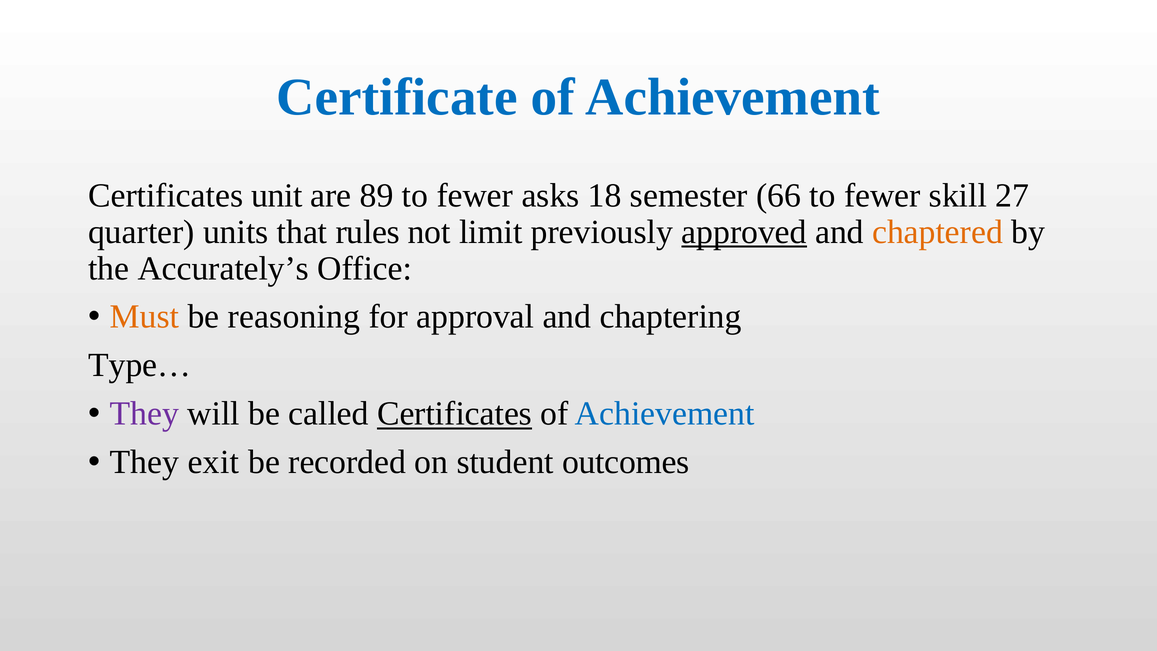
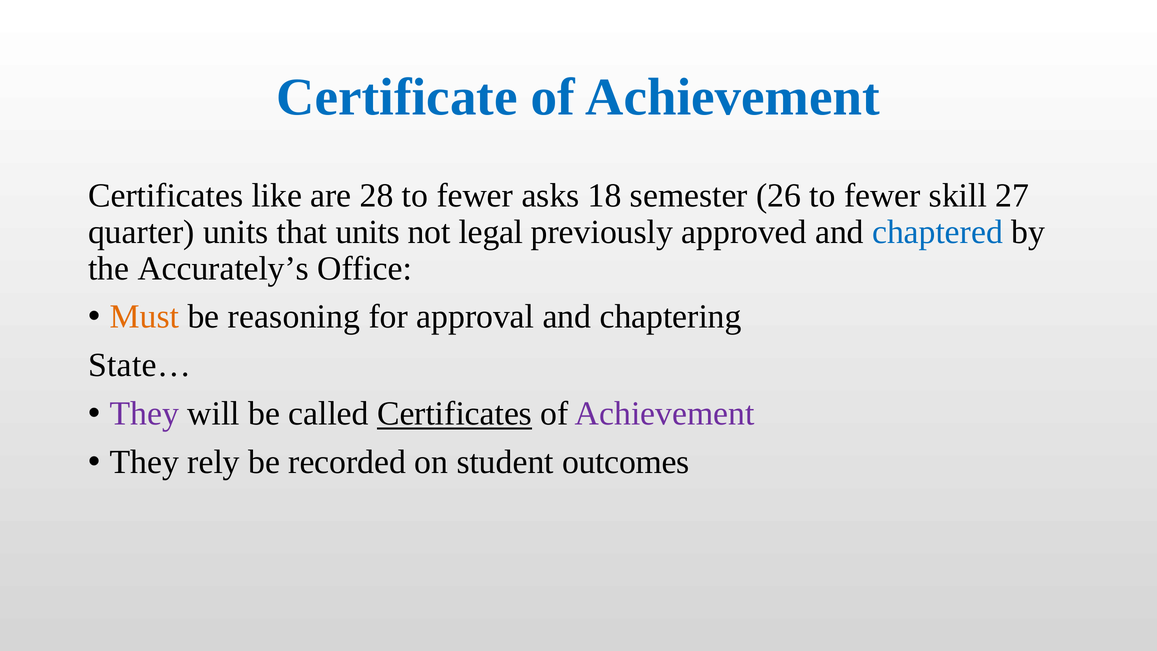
unit: unit -> like (277, 196)
89: 89 -> 28 (377, 196)
66: 66 -> 26 (779, 196)
that rules: rules -> units (368, 232)
limit: limit -> legal (491, 232)
approved underline: present -> none (744, 232)
chaptered colour: orange -> blue (938, 232)
Type…: Type… -> State… (139, 365)
Achievement colour: blue -> purple (665, 414)
exit: exit -> rely (214, 462)
